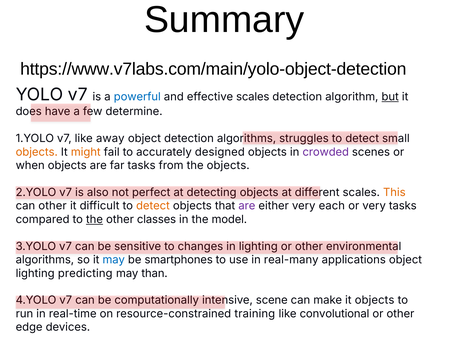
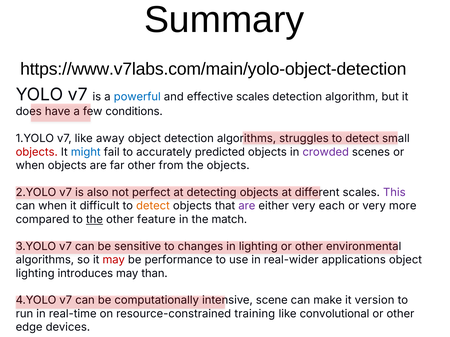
but underline: present -> none (390, 97)
determine: determine -> conditions (134, 112)
objects colour: orange -> red (37, 152)
might colour: orange -> blue (86, 152)
designed: designed -> predicted (220, 152)
far tasks: tasks -> other (142, 166)
This colour: orange -> purple (394, 193)
can other: other -> when (53, 206)
very tasks: tasks -> more (403, 206)
classes: classes -> feature (156, 220)
model: model -> match (229, 220)
may colour: blue -> red (114, 260)
smartphones: smartphones -> performance (179, 260)
real-many: real-many -> real-wider (291, 260)
predicting: predicting -> introduces (85, 274)
it objects: objects -> version (375, 301)
